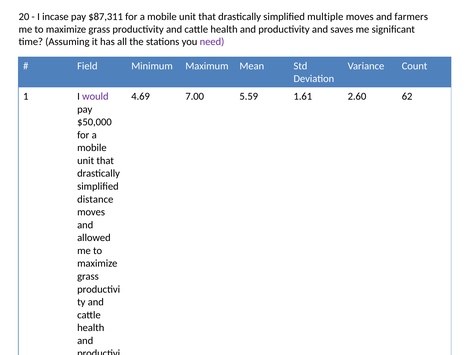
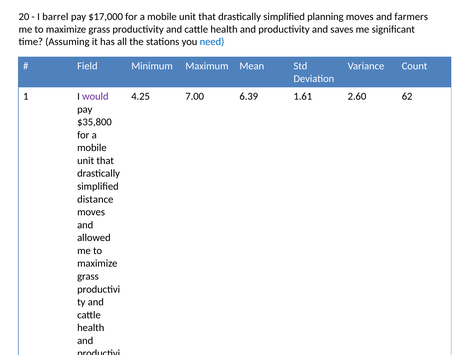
incase: incase -> barrel (55, 17)
$87,311: $87,311 -> $17,000 (106, 17)
multiple: multiple -> planning (325, 17)
need colour: purple -> blue (212, 42)
4.69: 4.69 -> 4.25 (141, 96)
5.59: 5.59 -> 6.39 (249, 96)
$50,000: $50,000 -> $35,800 (94, 122)
